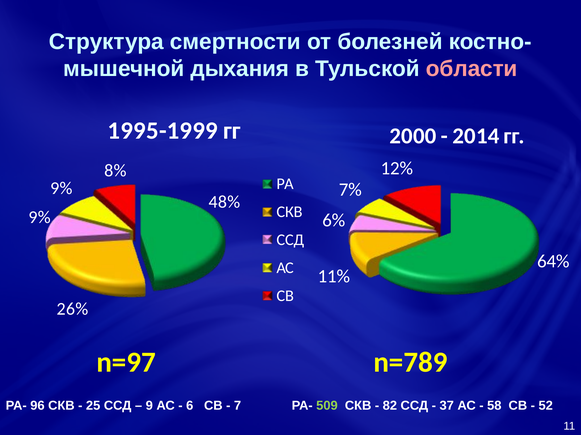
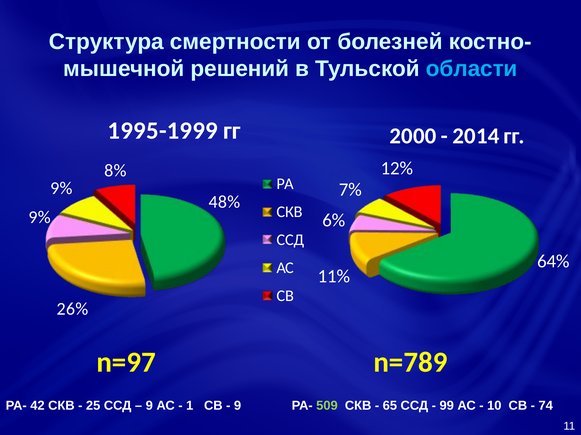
дыхания: дыхания -> решений (240, 69)
области colour: pink -> light blue (472, 69)
96: 96 -> 42 (37, 406)
6: 6 -> 1 (190, 406)
7: 7 -> 9 (238, 406)
82: 82 -> 65 (390, 406)
37: 37 -> 99 (447, 406)
58: 58 -> 10 (494, 406)
52: 52 -> 74 (546, 406)
